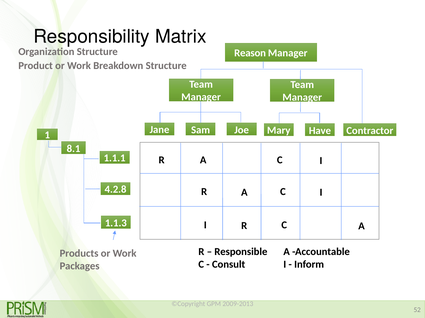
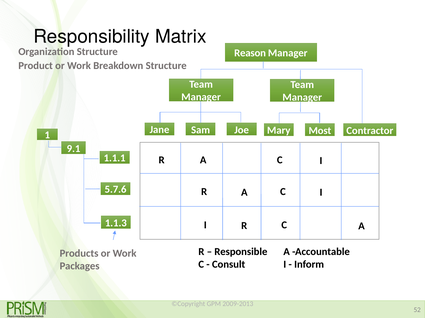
Have: Have -> Most (320, 131)
8.1: 8.1 -> 9.1 (74, 149)
4.2.8: 4.2.8 -> 5.7.6 (116, 190)
